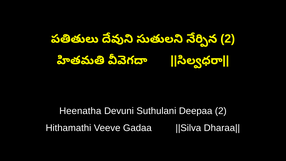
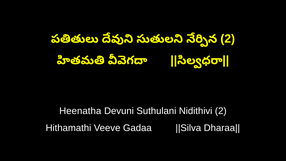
Deepaa: Deepaa -> Nidithivi (196, 111)
